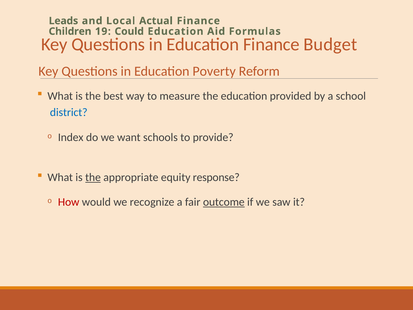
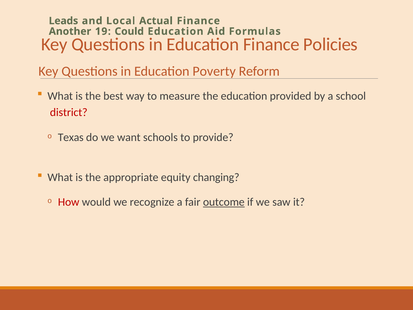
Children: Children -> Another (70, 31)
Budget: Budget -> Policies (331, 45)
district colour: blue -> red (69, 112)
Index: Index -> Texas (71, 137)
the underline: present -> none (93, 177)
response: response -> changing (216, 177)
